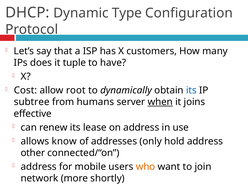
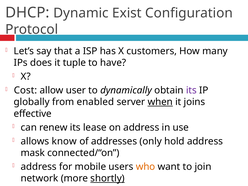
Type: Type -> Exist (127, 13)
root: root -> user (76, 90)
its colour: blue -> purple (191, 90)
subtree: subtree -> globally (32, 102)
humans: humans -> enabled (95, 102)
other: other -> mask (33, 153)
shortly underline: none -> present (108, 178)
